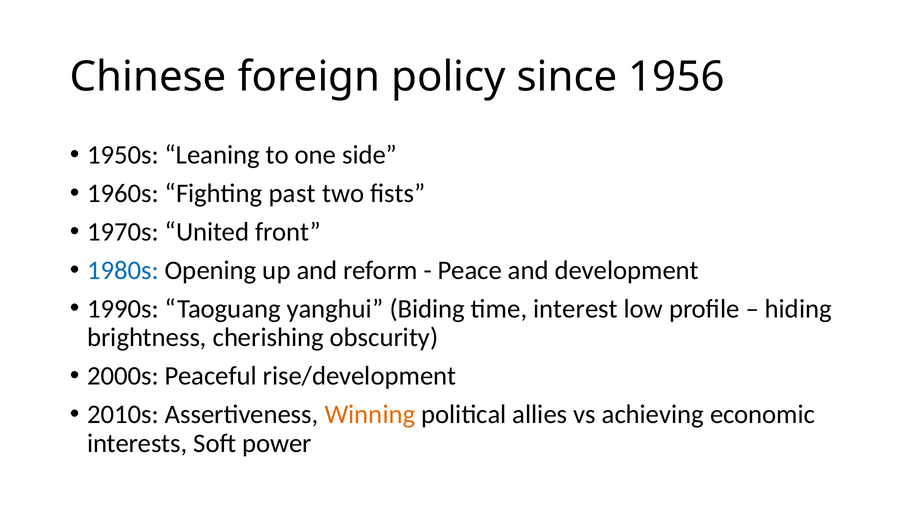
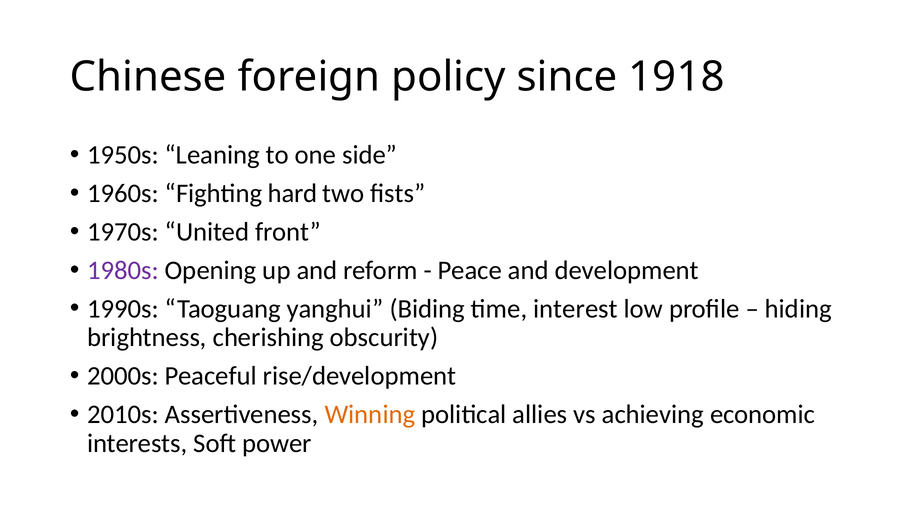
1956: 1956 -> 1918 (677, 77)
past: past -> hard (292, 193)
1980s colour: blue -> purple (123, 270)
